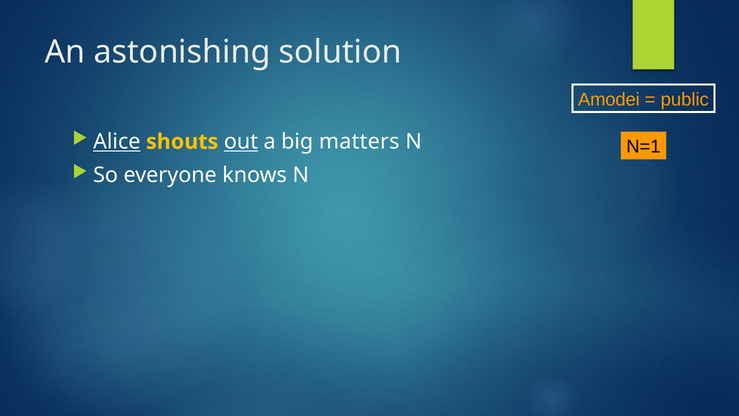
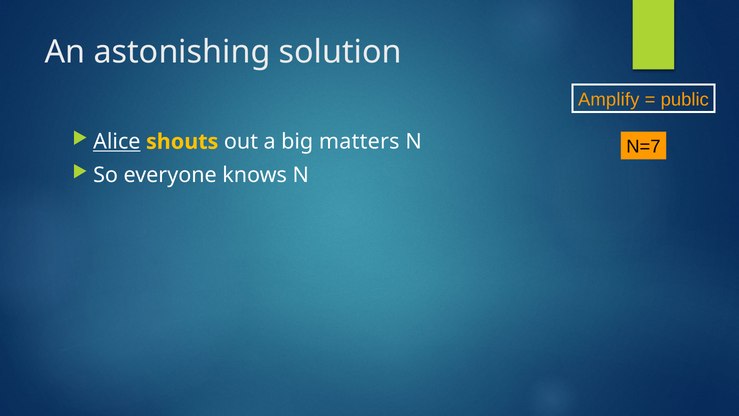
Amodei: Amodei -> Amplify (609, 99)
out underline: present -> none (241, 142)
N=1: N=1 -> N=7 (643, 147)
